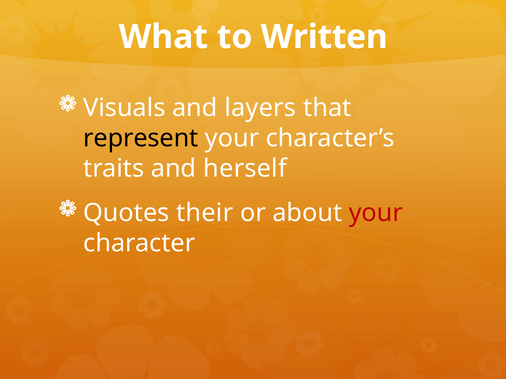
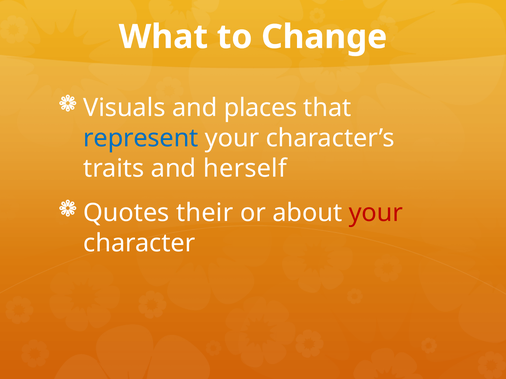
Written: Written -> Change (324, 37)
layers: layers -> places (261, 108)
represent colour: black -> blue (141, 138)
